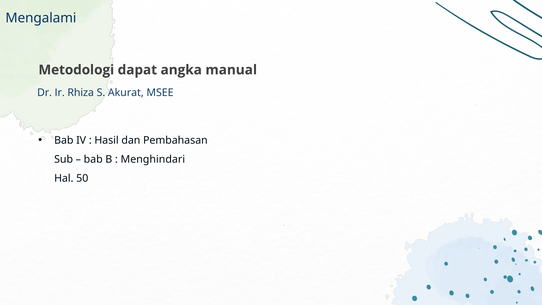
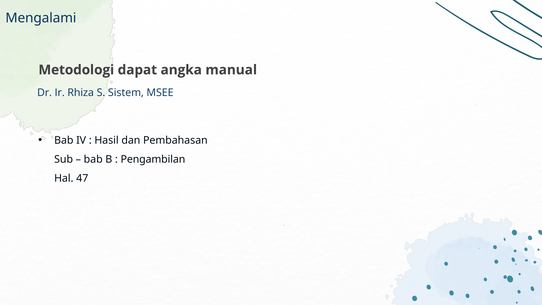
Akurat: Akurat -> Sistem (126, 93)
Menghindari: Menghindari -> Pengambilan (153, 159)
50: 50 -> 47 (82, 178)
